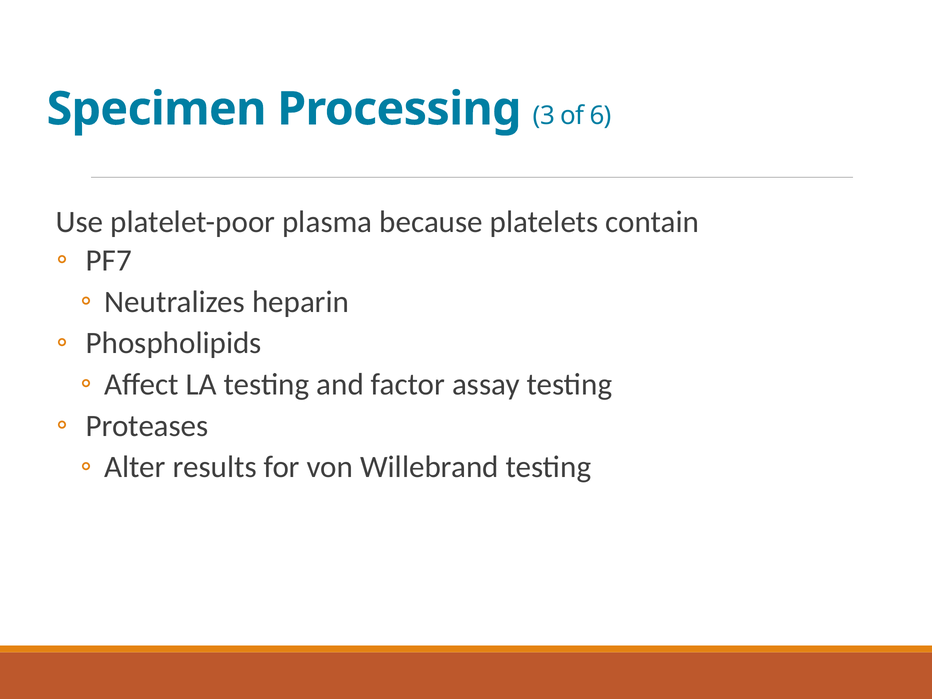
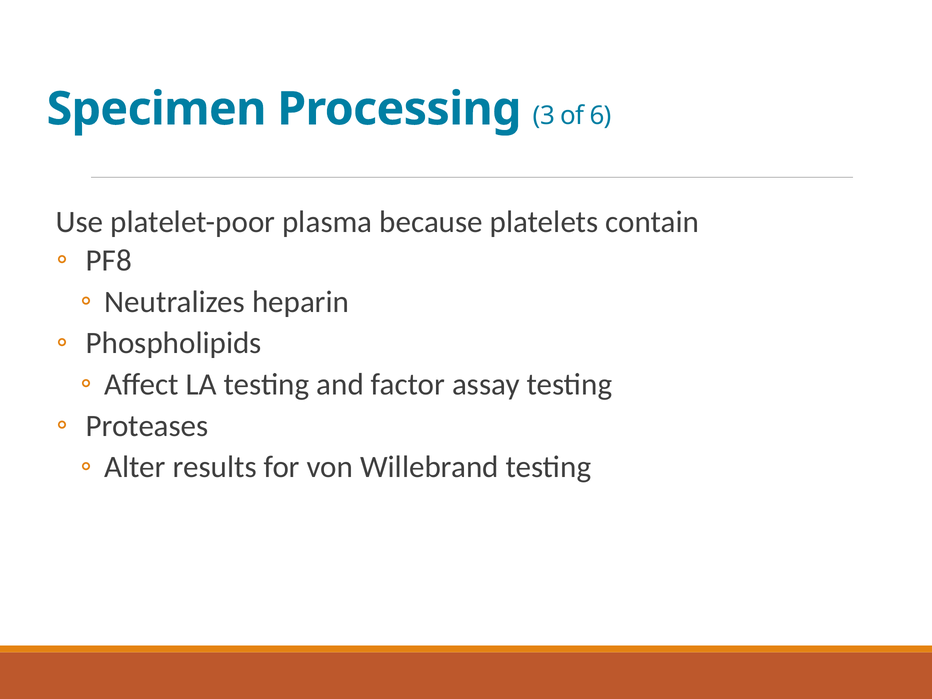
7: 7 -> 8 (124, 261)
